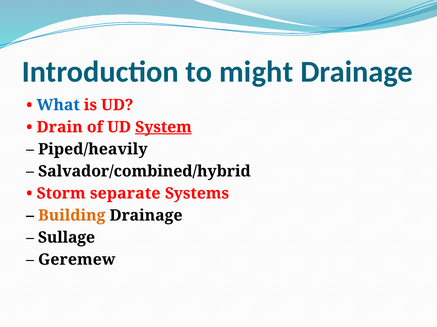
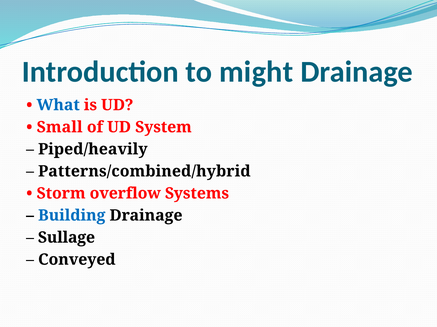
Drain: Drain -> Small (60, 127)
System underline: present -> none (163, 127)
Salvador/combined/hybrid: Salvador/combined/hybrid -> Patterns/combined/hybrid (144, 172)
separate: separate -> overflow (125, 194)
Building colour: orange -> blue (72, 216)
Geremew: Geremew -> Conveyed (77, 260)
